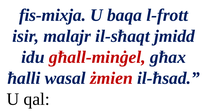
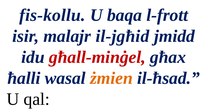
fis-mixja: fis-mixja -> fis-kollu (52, 15)
il-sħaqt: il-sħaqt -> il-jgħid (122, 36)
żmien colour: red -> orange (111, 78)
